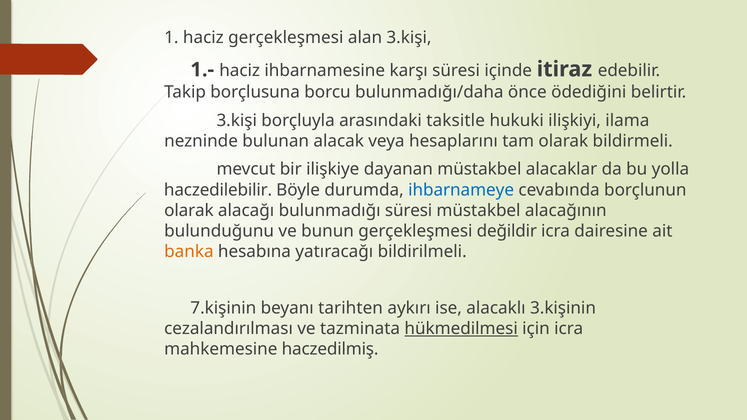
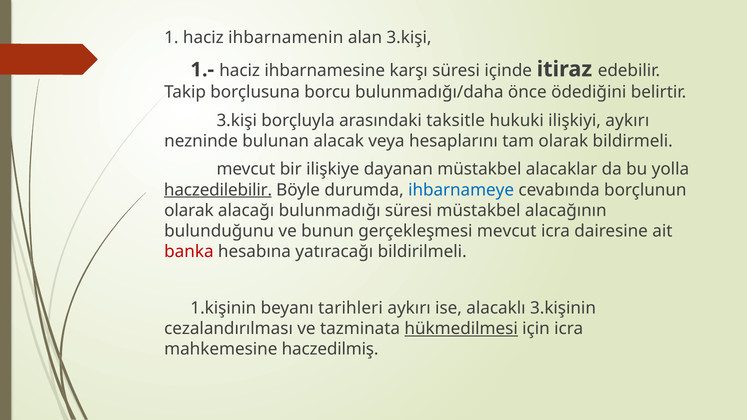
haciz gerçekleşmesi: gerçekleşmesi -> ihbarnamenin (286, 38)
ilişkiyi ilama: ilama -> aykırı (627, 121)
haczedilebilir underline: none -> present (218, 190)
gerçekleşmesi değildir: değildir -> mevcut (507, 231)
banka colour: orange -> red (189, 252)
7.kişinin: 7.kişinin -> 1.kişinin (223, 308)
tarihten: tarihten -> tarihleri (351, 308)
